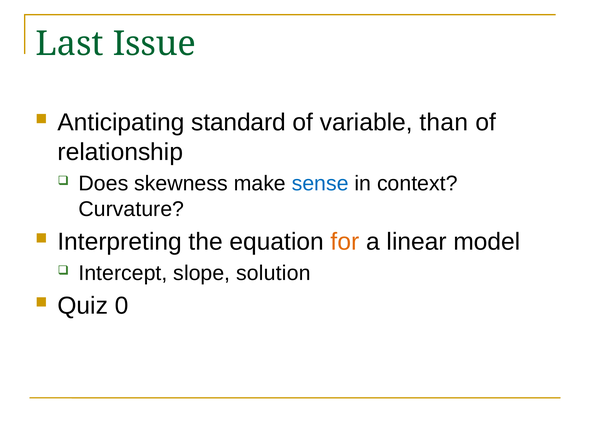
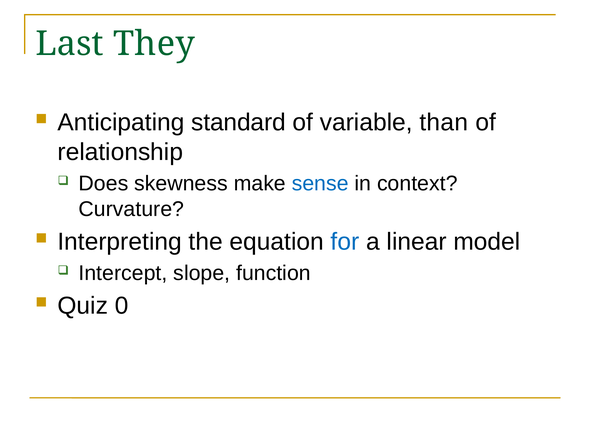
Issue: Issue -> They (154, 44)
for colour: orange -> blue (345, 242)
solution: solution -> function (273, 273)
